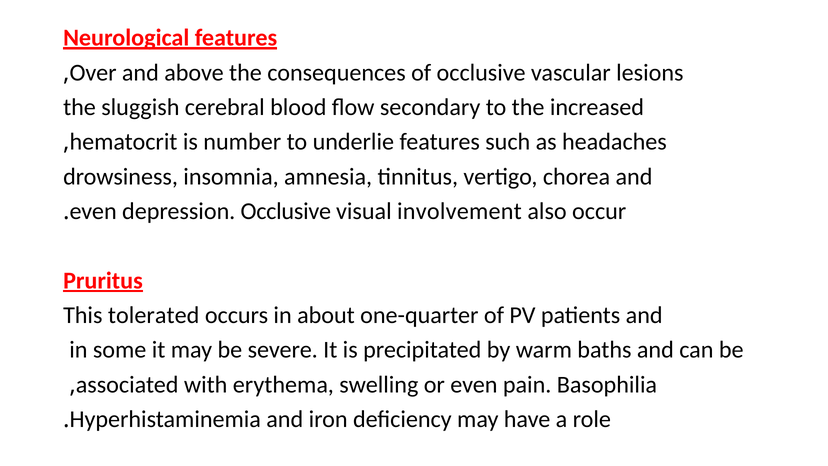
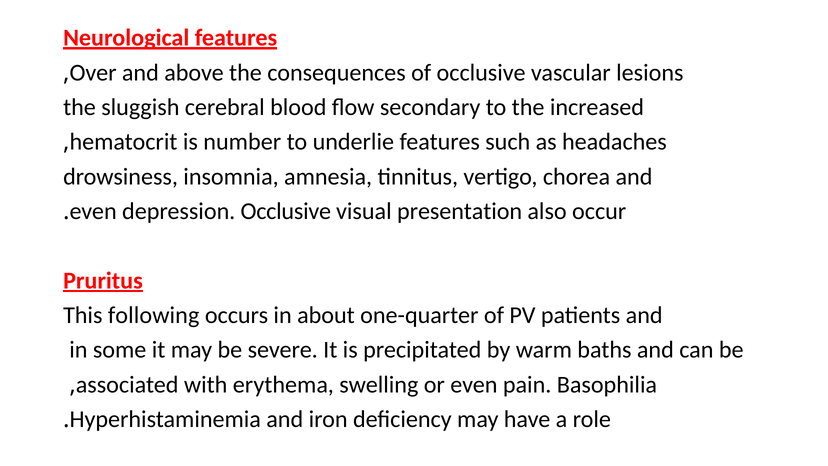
involvement: involvement -> presentation (460, 211)
tolerated: tolerated -> following (154, 315)
